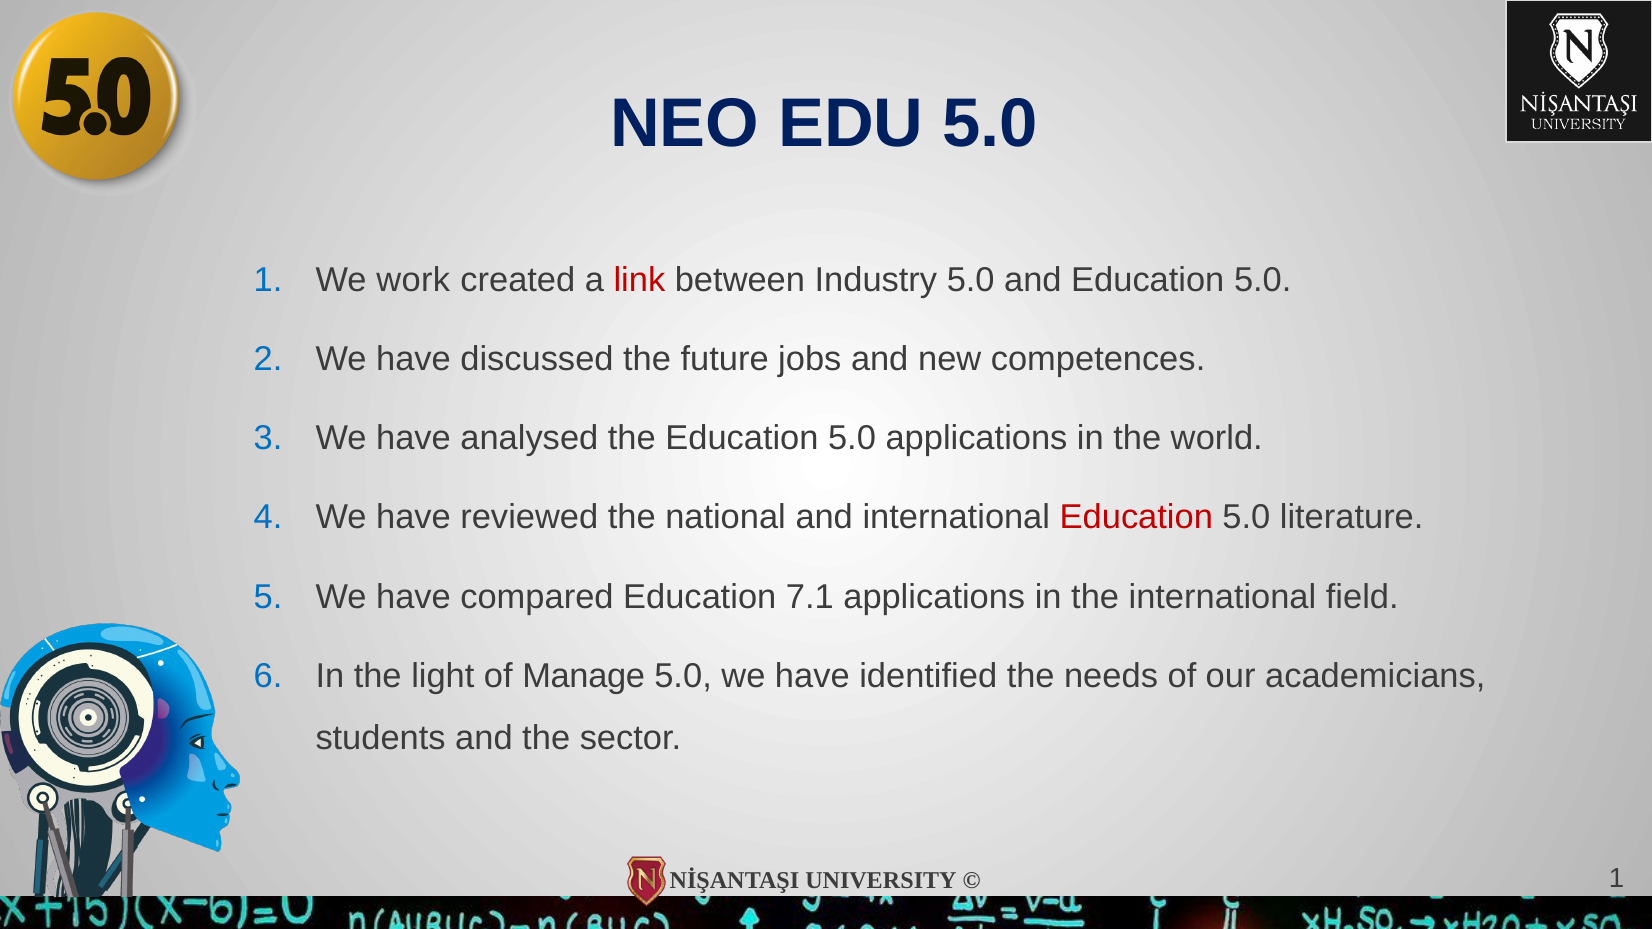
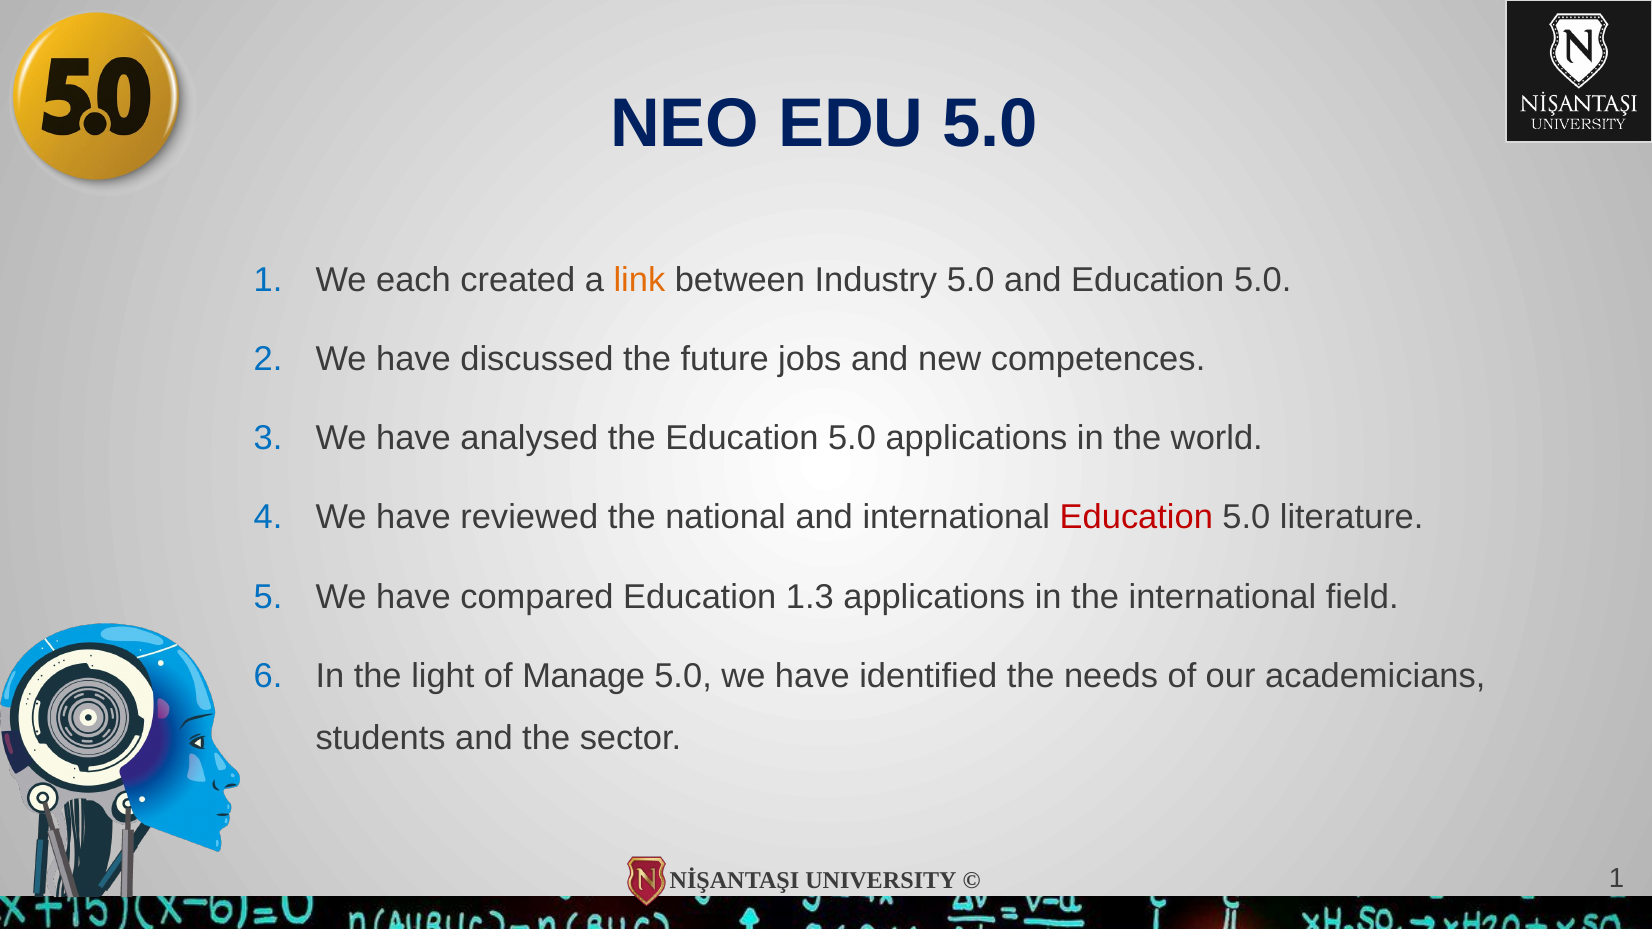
work: work -> each (413, 280)
link colour: red -> orange (639, 280)
7.1: 7.1 -> 1.3 (810, 597)
